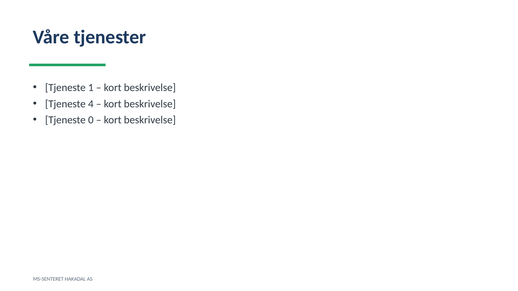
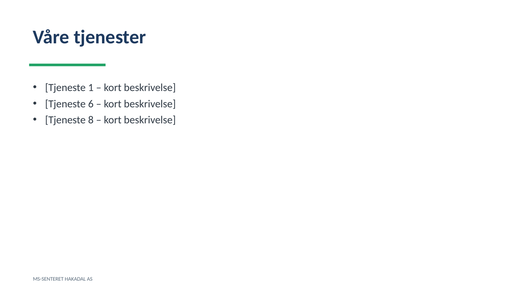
4: 4 -> 6 (91, 104)
0: 0 -> 8 (91, 120)
